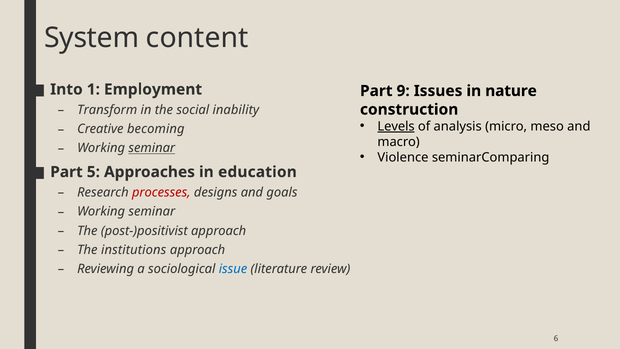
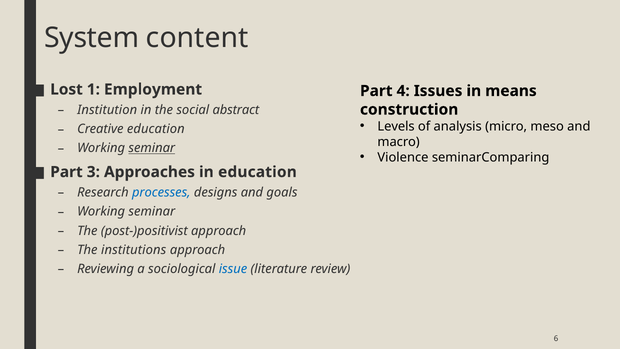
Into: Into -> Lost (67, 89)
9: 9 -> 4 (403, 91)
nature: nature -> means (511, 91)
Transform: Transform -> Institution (107, 110)
inability: inability -> abstract (236, 110)
Levels underline: present -> none (396, 126)
Creative becoming: becoming -> education (156, 129)
5: 5 -> 3 (93, 172)
processes colour: red -> blue (161, 192)
